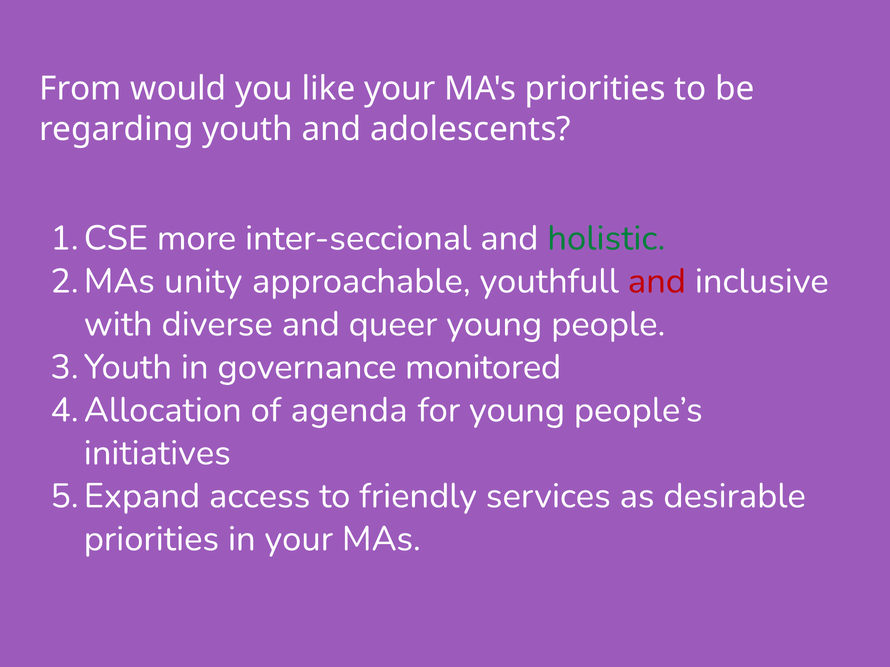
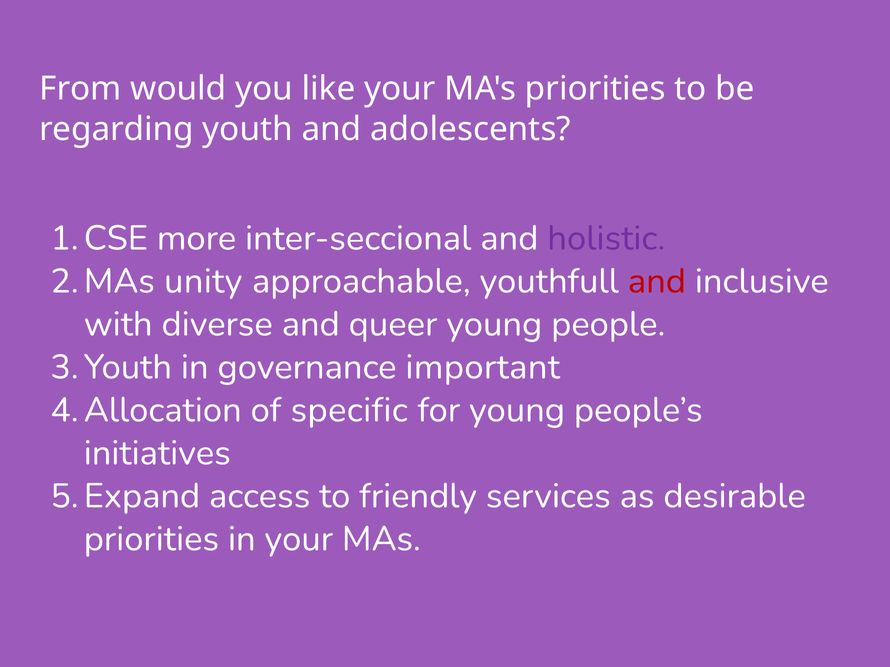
holistic colour: green -> purple (606, 238)
monitored: monitored -> important (483, 367)
agenda: agenda -> specific (349, 410)
